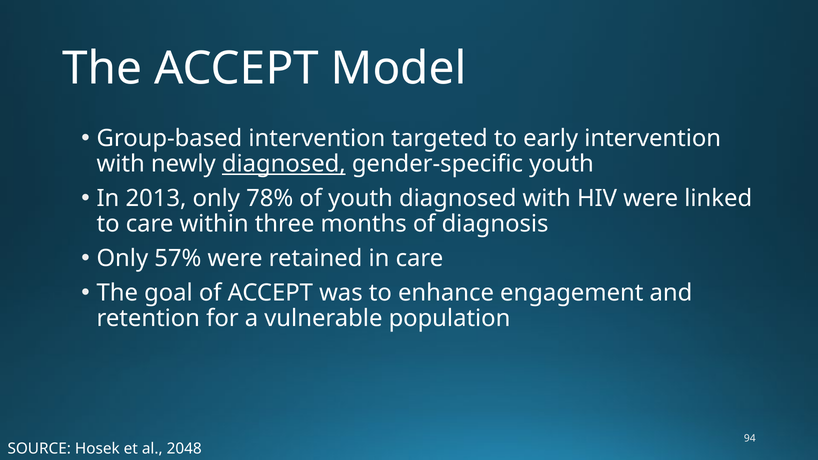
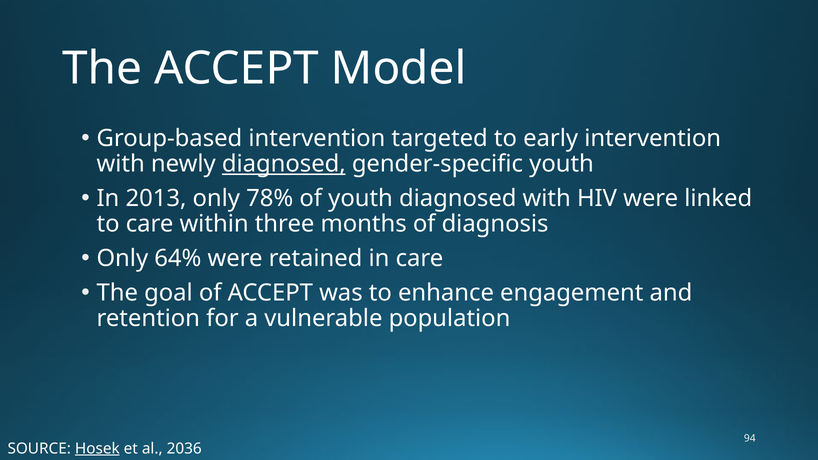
57%: 57% -> 64% (178, 258)
Hosek underline: none -> present (97, 449)
2048: 2048 -> 2036 (184, 449)
